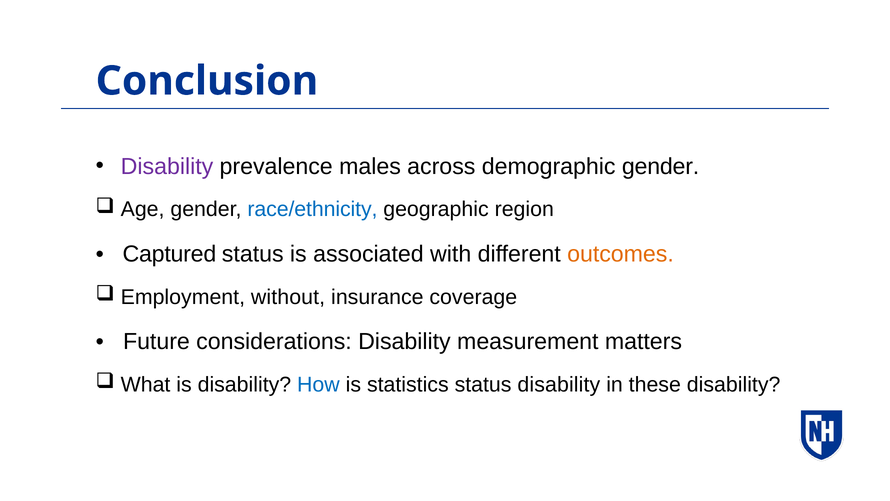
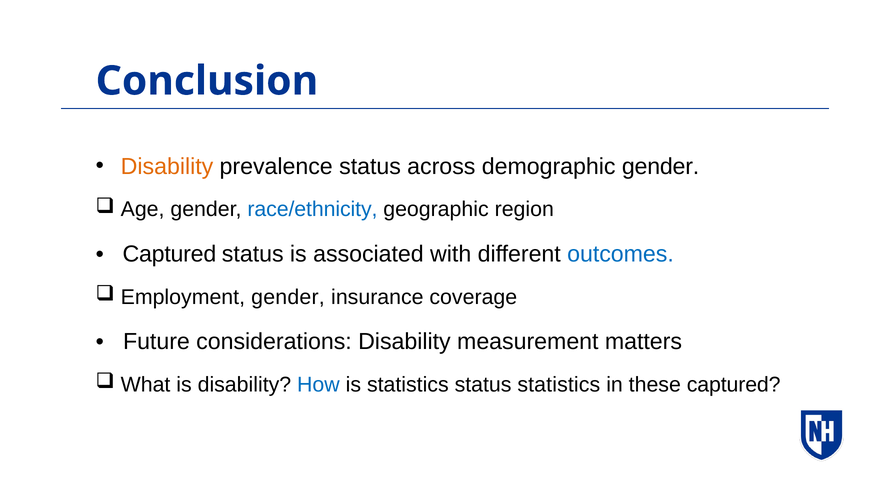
Disability colour: purple -> orange (167, 166)
prevalence males: males -> status (370, 166)
outcomes colour: orange -> blue (621, 254)
Employment without: without -> gender (288, 297)
status disability: disability -> statistics (559, 384)
these disability: disability -> captured (734, 384)
